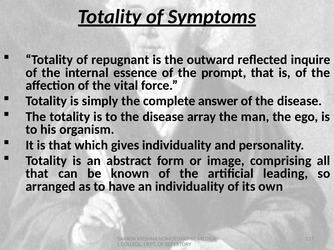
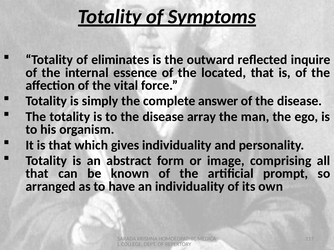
repugnant: repugnant -> eliminates (120, 60)
prompt: prompt -> located (224, 73)
leading: leading -> prompt (286, 174)
